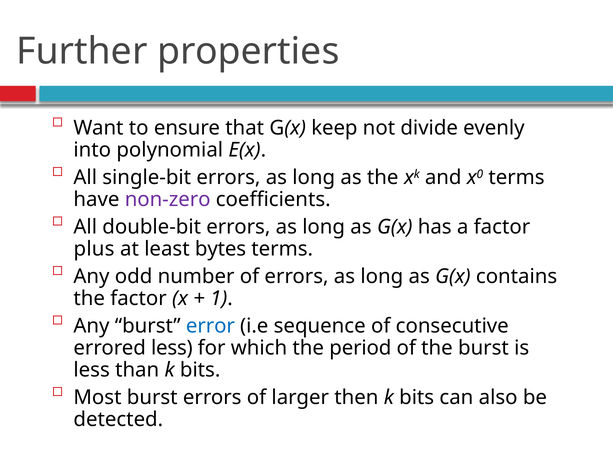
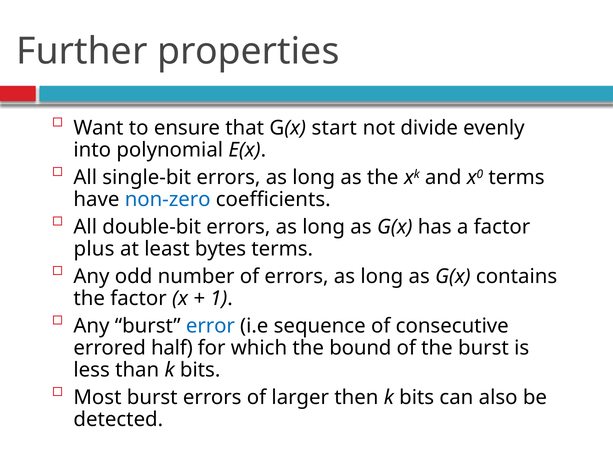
keep: keep -> start (334, 128)
non-zero colour: purple -> blue (168, 199)
errored less: less -> half (172, 348)
period: period -> bound (360, 348)
